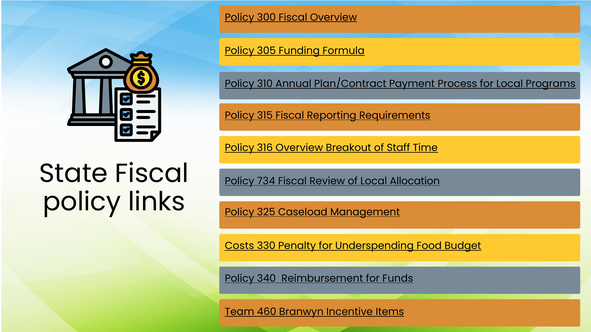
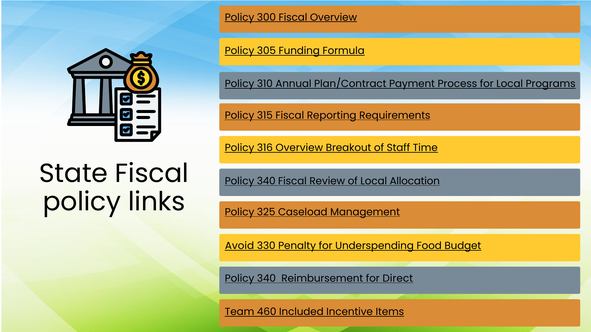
734: 734 -> 340 (266, 181)
Costs: Costs -> Avoid (239, 246)
Funds: Funds -> Direct (398, 279)
Branwyn: Branwyn -> Included (301, 312)
